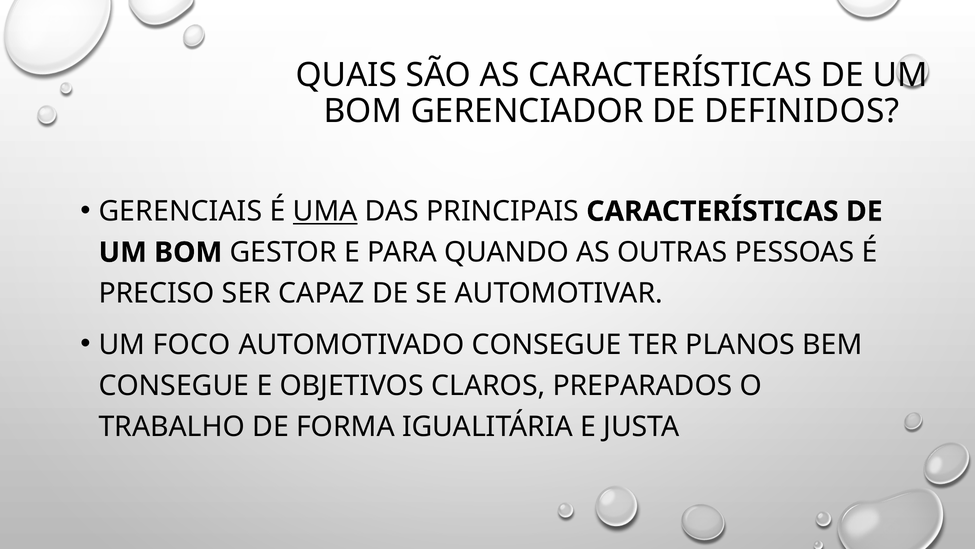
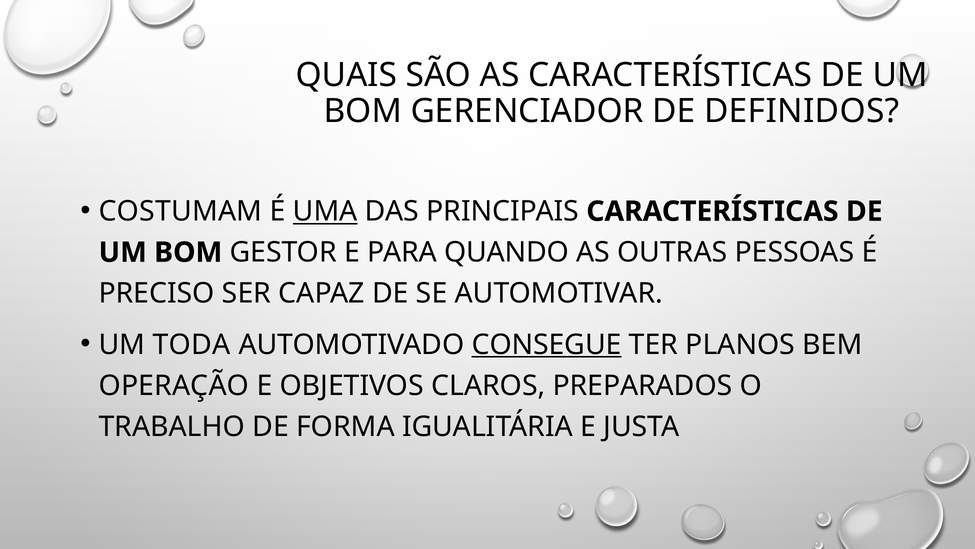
GERENCIAIS: GERENCIAIS -> COSTUMAM (180, 211)
FOCO: FOCO -> TODA (192, 344)
CONSEGUE underline: none -> present (547, 344)
CONSEGUE: CONSEGUE -> OPERAÇÃO (174, 385)
